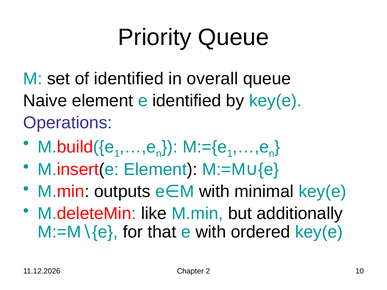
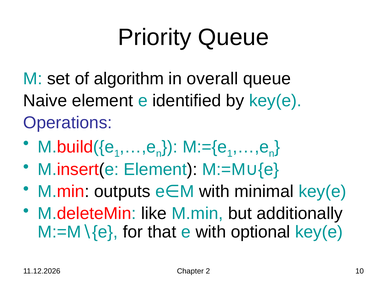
of identified: identified -> algorithm (129, 79)
ordered: ordered -> optional (261, 232)
